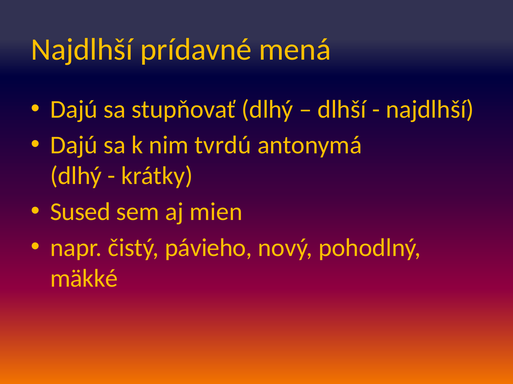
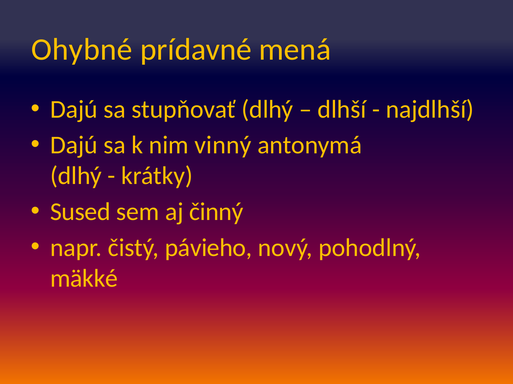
Najdlhší: Najdlhší -> Ohybné (82, 50)
tvrdú: tvrdú -> vinný (223, 145)
mien: mien -> činný (216, 212)
